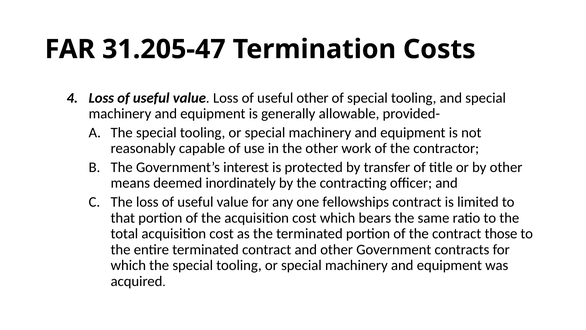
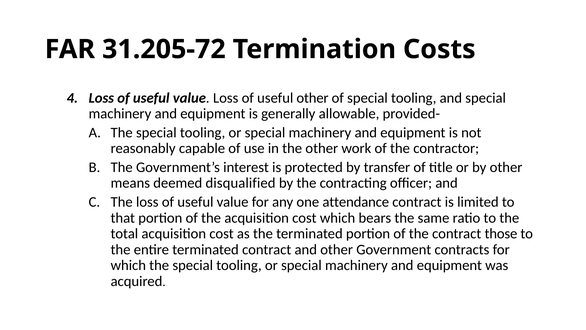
31.205-47: 31.205-47 -> 31.205-72 (164, 49)
inordinately: inordinately -> disqualified (241, 183)
fellowships: fellowships -> attendance (356, 202)
